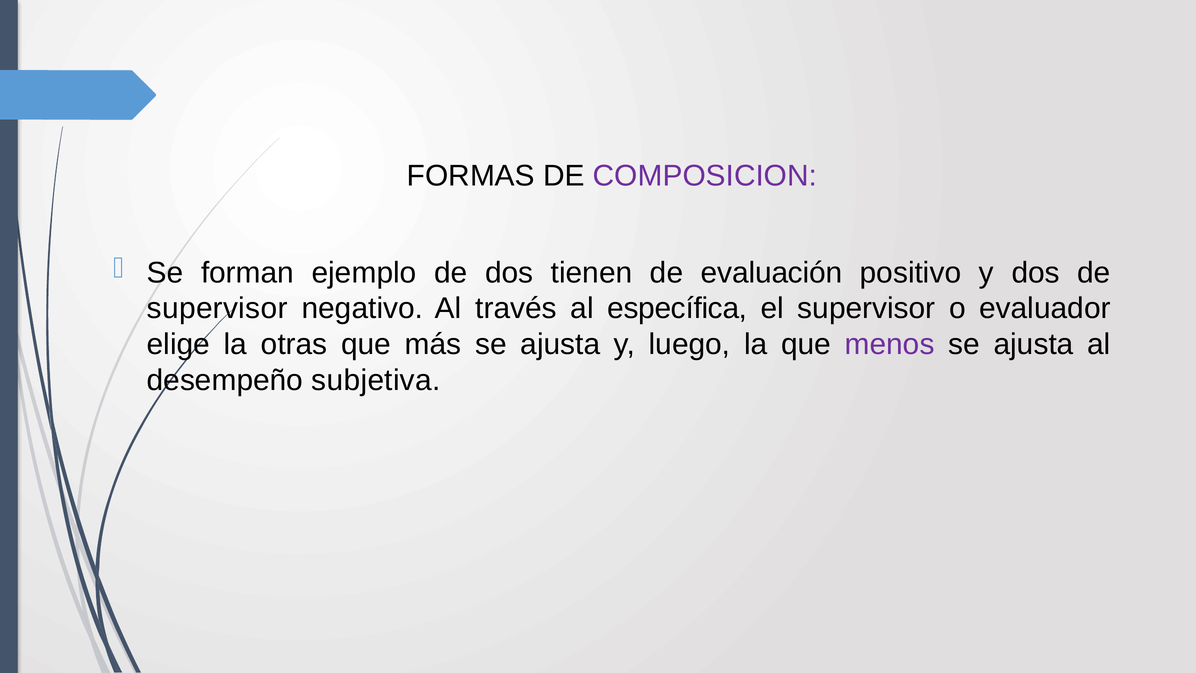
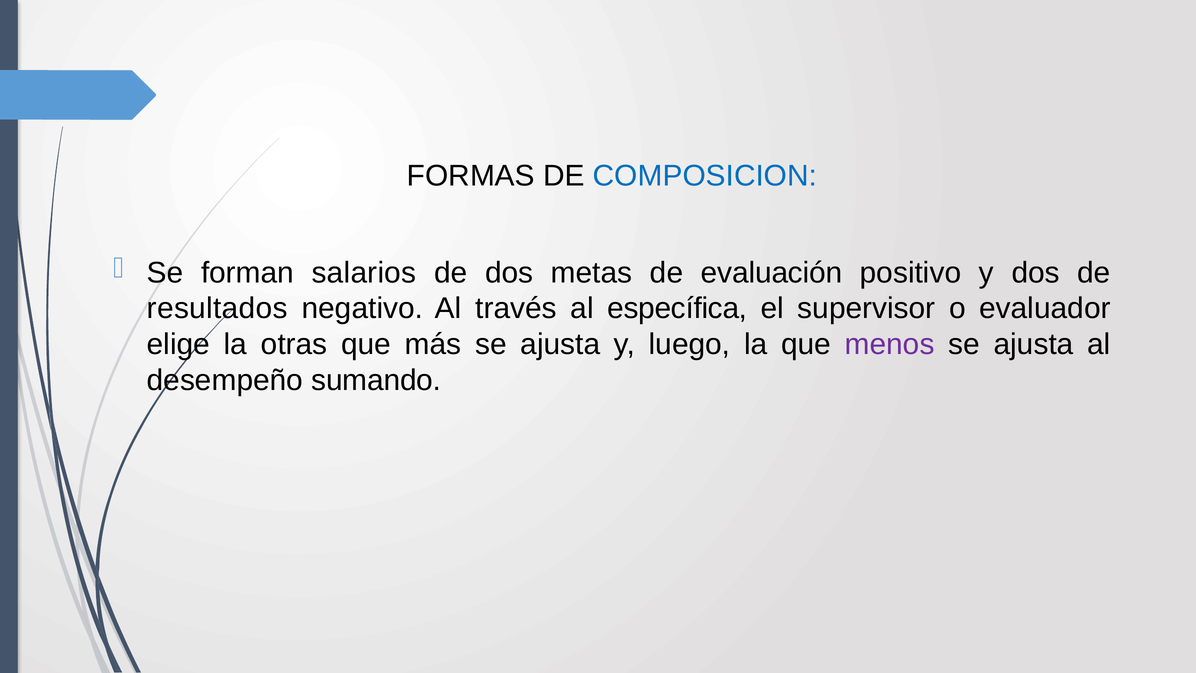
COMPOSICION colour: purple -> blue (705, 176)
ejemplo: ejemplo -> salarios (364, 273)
tienen: tienen -> metas (592, 273)
supervisor: supervisor -> resultados (217, 308)
subjetiva: subjetiva -> sumando (376, 380)
